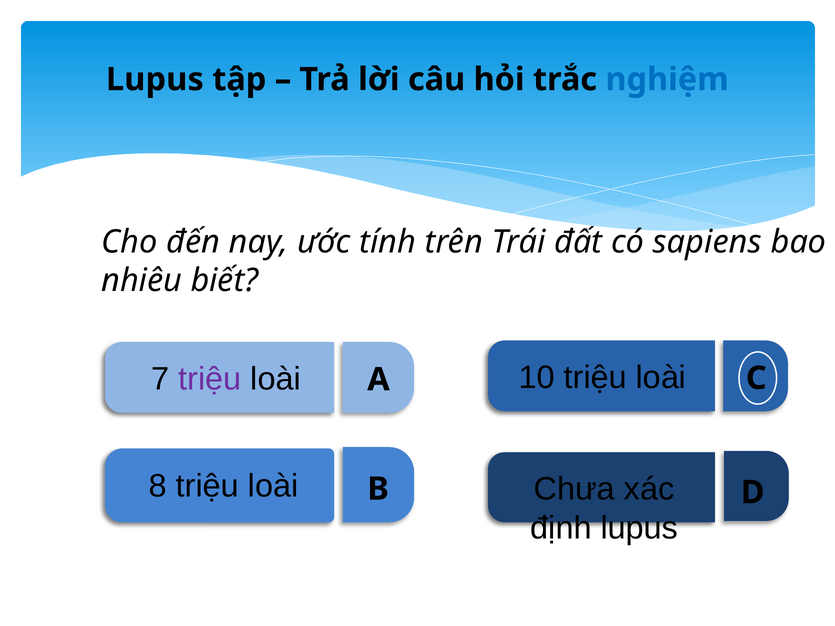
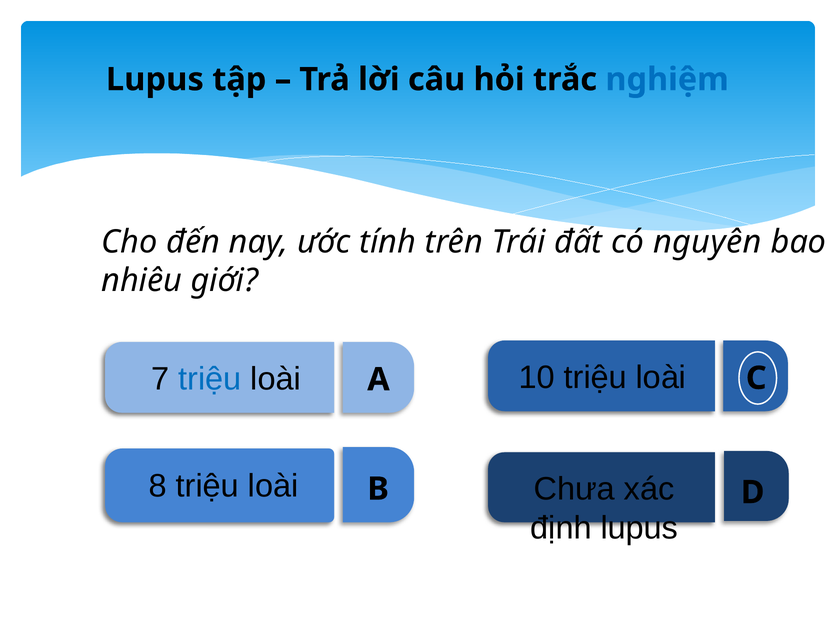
sapiens: sapiens -> nguyên (707, 242)
biết: biết -> giới (224, 281)
triệu colour: purple -> blue (210, 379)
